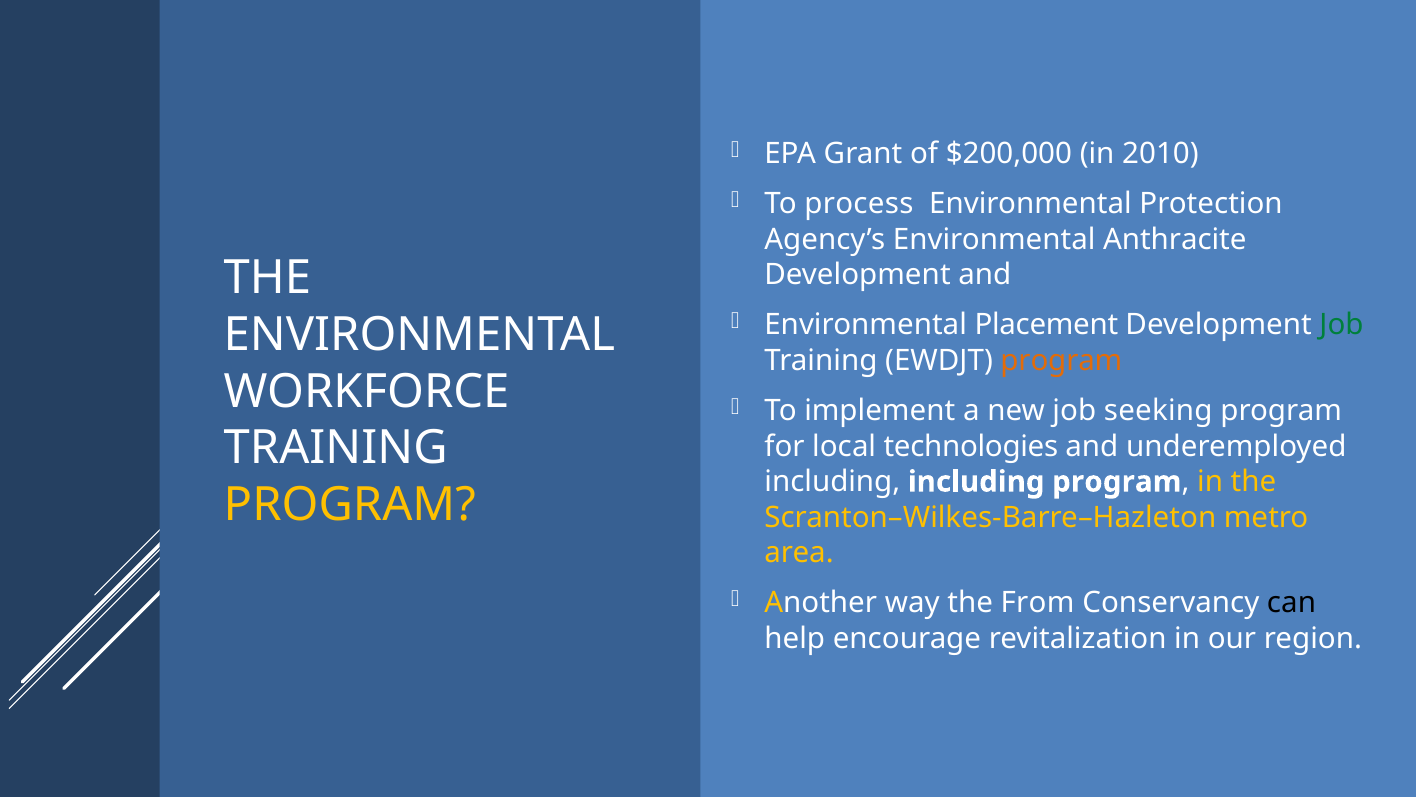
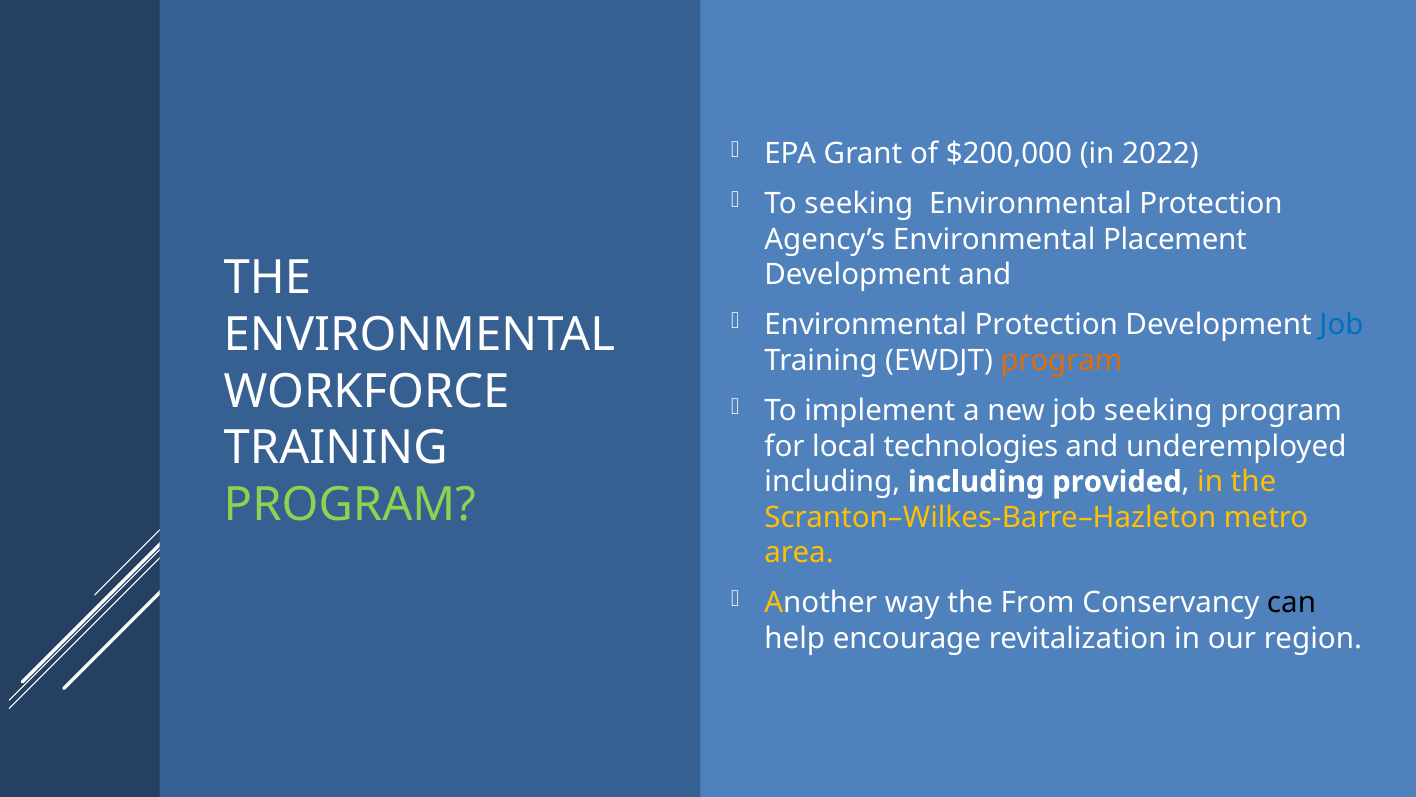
2010: 2010 -> 2022 (1160, 154)
To process: process -> seeking (859, 204)
Anthracite: Anthracite -> Placement (1175, 239)
Placement: Placement -> Protection (1046, 325)
Job colour: green -> blue (1341, 325)
including program: program -> provided (1117, 482)
PROGRAM colour: yellow -> light green (350, 505)
